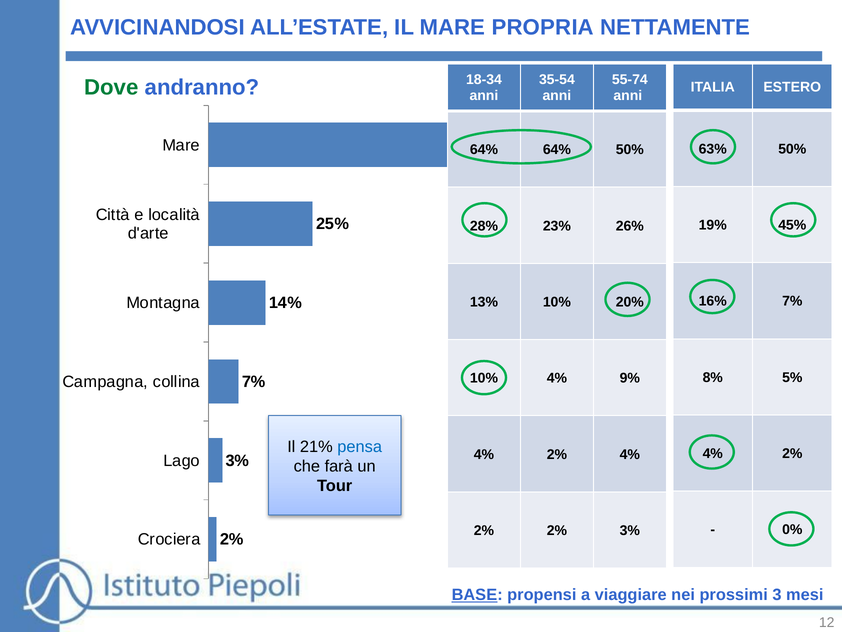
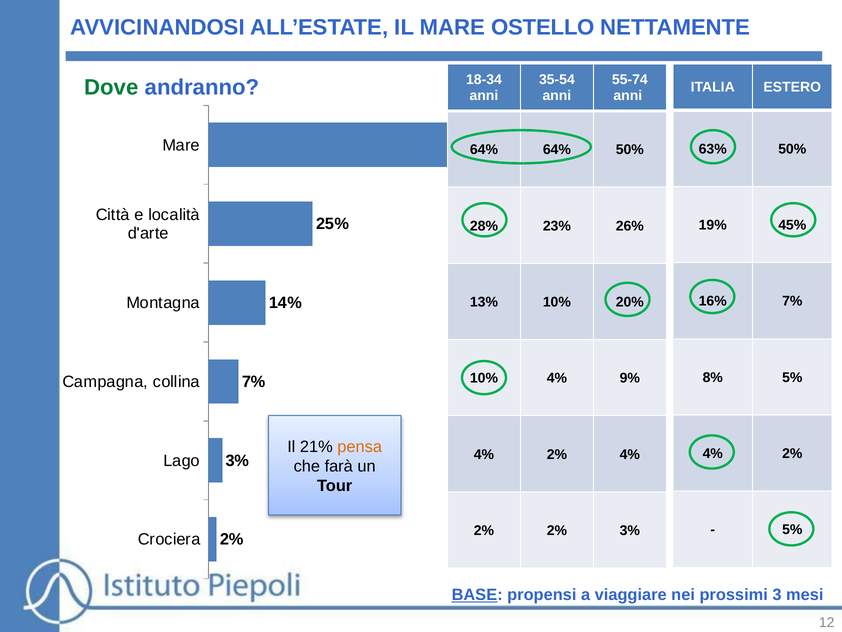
PROPRIA: PROPRIA -> OSTELLO (543, 27)
pensa colour: blue -> orange (360, 446)
0%: 0% -> 5% (792, 529)
